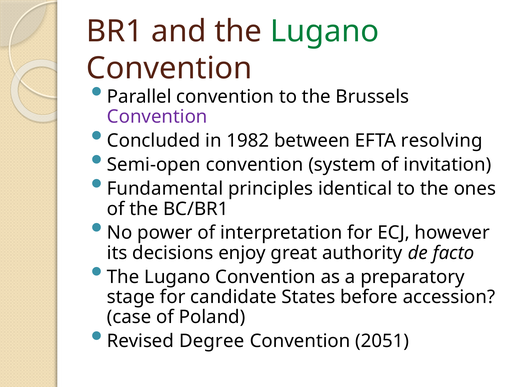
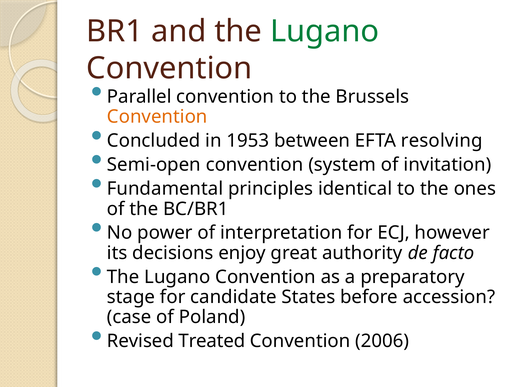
Convention colour: purple -> orange (157, 117)
1982: 1982 -> 1953 (248, 141)
Degree: Degree -> Treated (212, 342)
2051: 2051 -> 2006 (382, 342)
